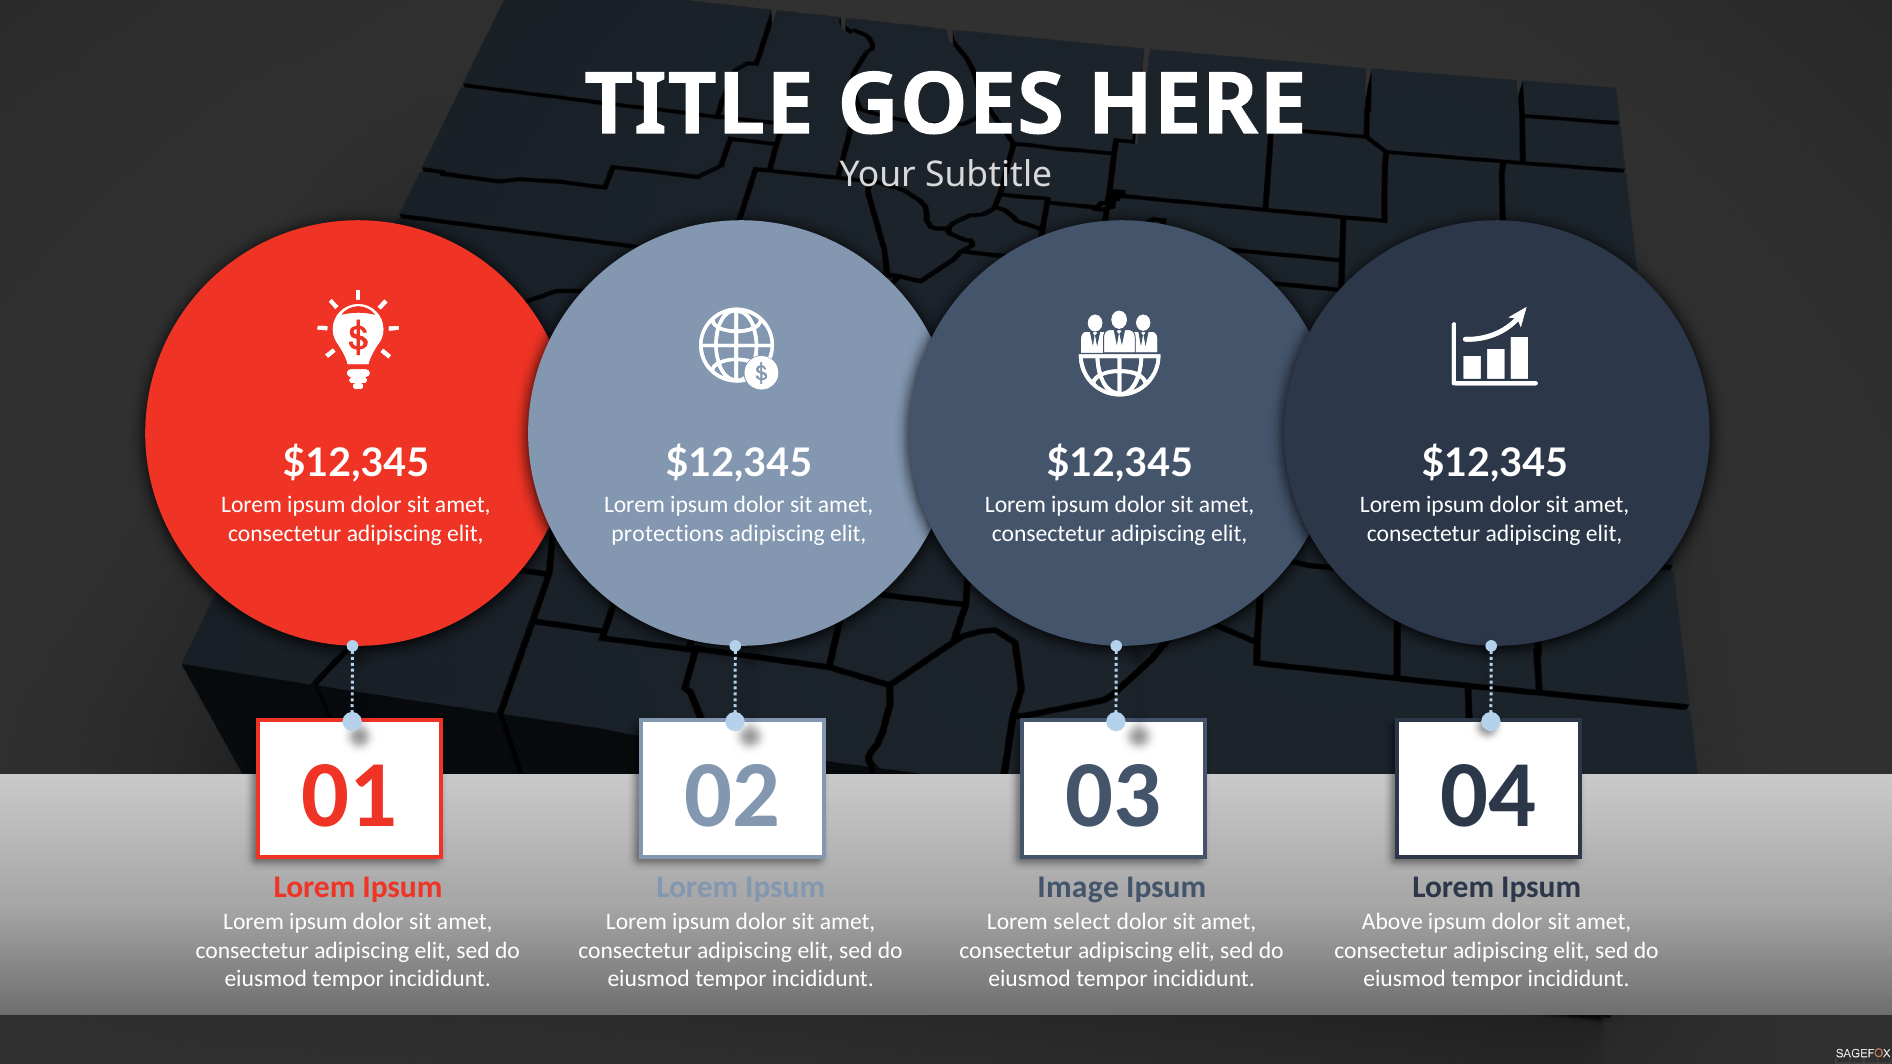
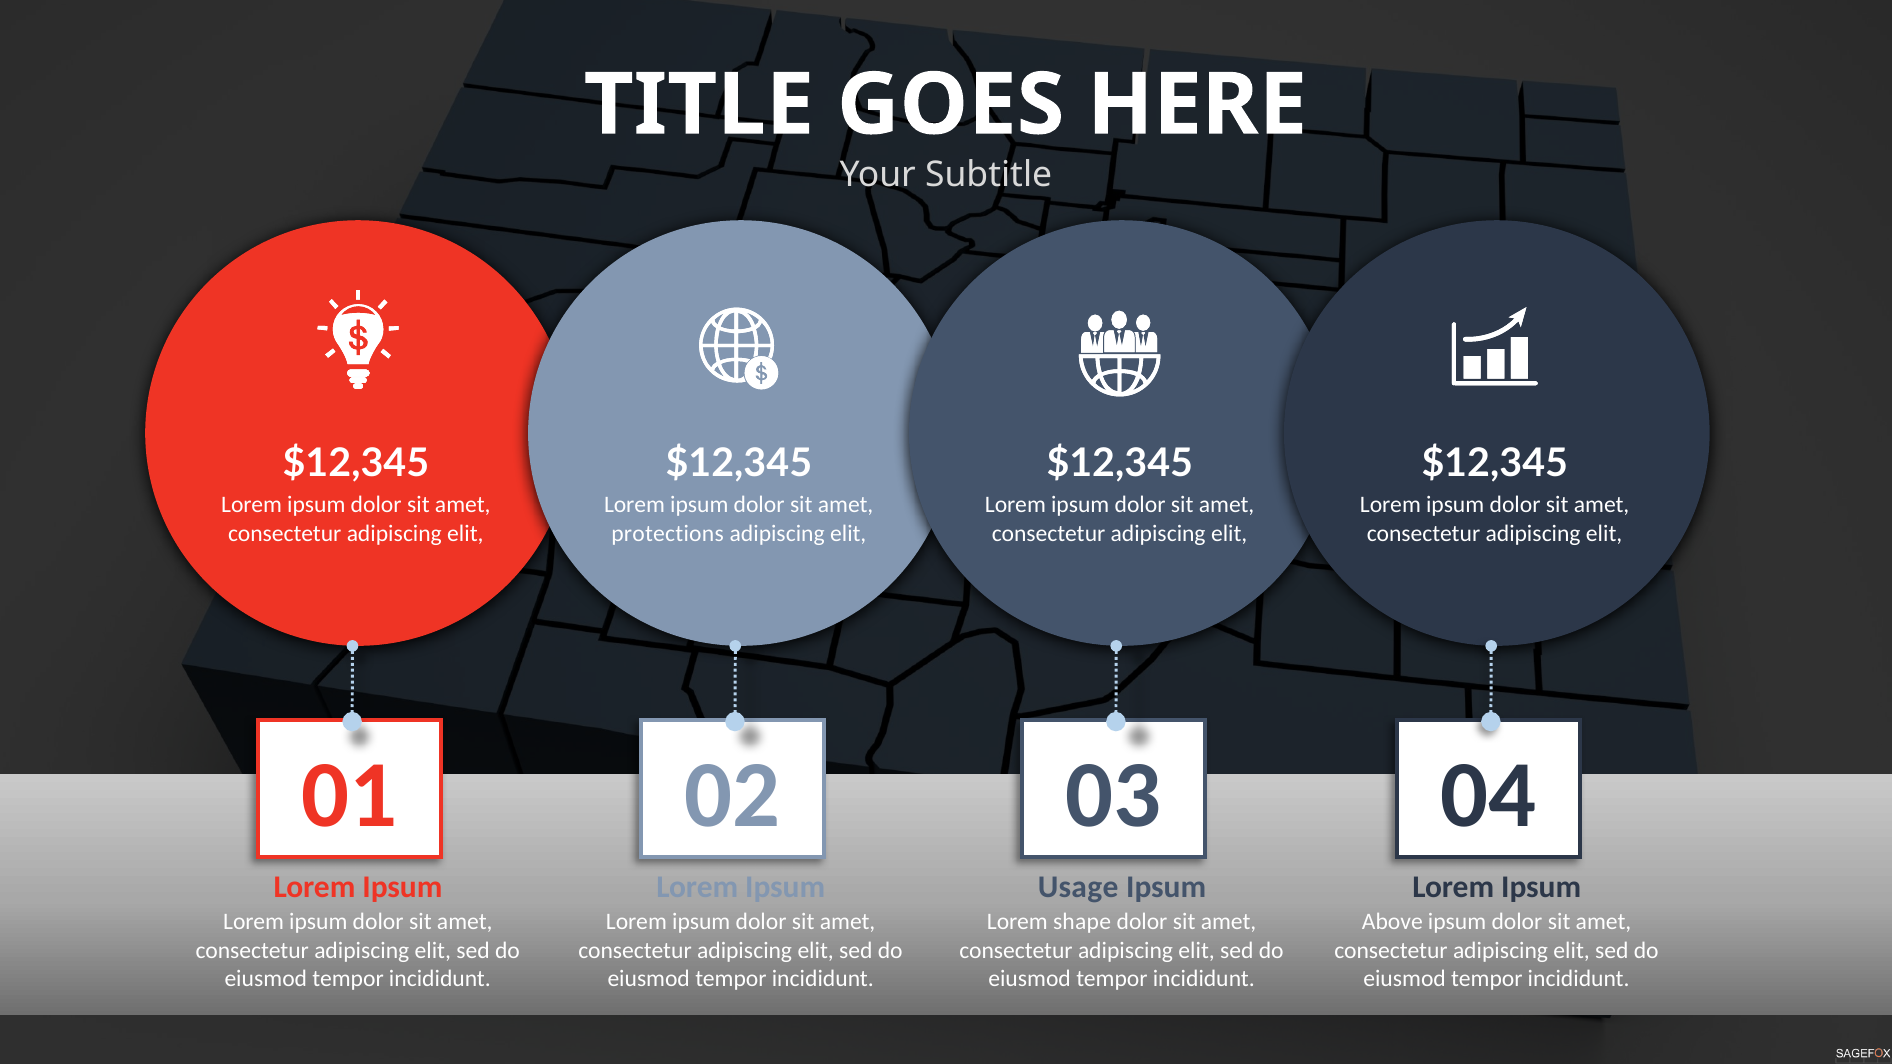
Image: Image -> Usage (1078, 888)
select: select -> shape (1082, 922)
